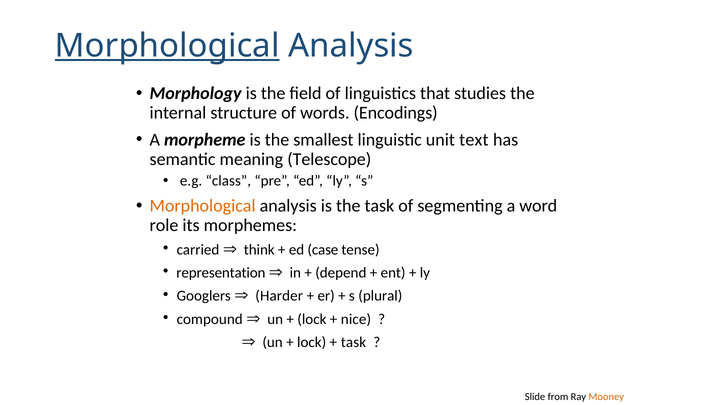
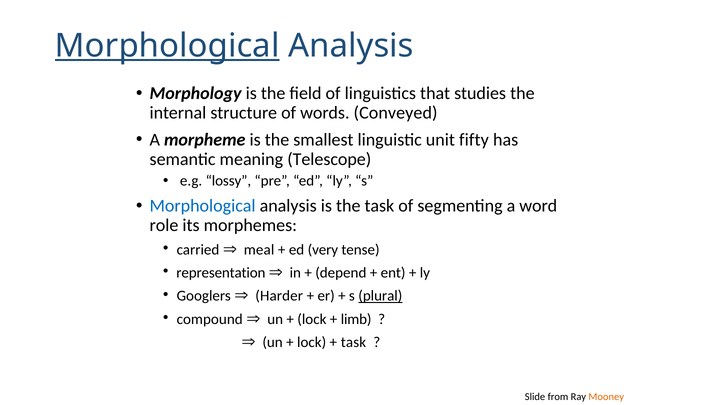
Encodings: Encodings -> Conveyed (396, 113)
text: text -> fifty (474, 140)
class: class -> lossy (228, 181)
Morphological colour: orange -> blue (203, 206)
think: think -> meal (259, 250)
case: case -> very (323, 250)
plural underline: none -> present (380, 296)
nice: nice -> limb (356, 320)
